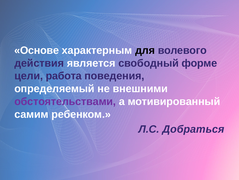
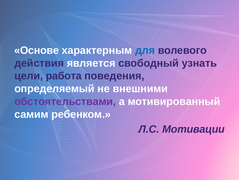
для colour: black -> blue (145, 50)
форме: форме -> узнать (199, 63)
Добраться: Добраться -> Мотивации (194, 129)
